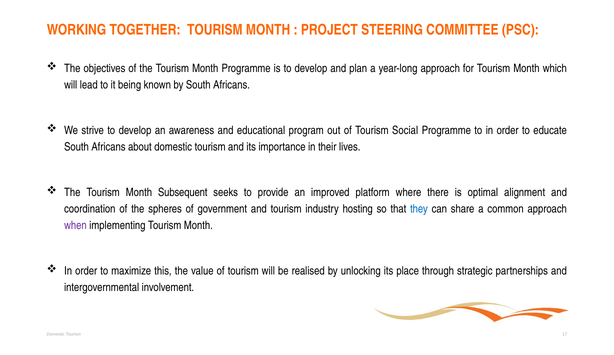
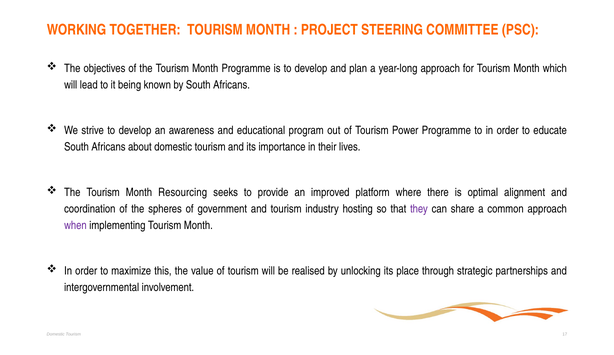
Social: Social -> Power (405, 130)
Subsequent: Subsequent -> Resourcing (183, 192)
they colour: blue -> purple (419, 209)
